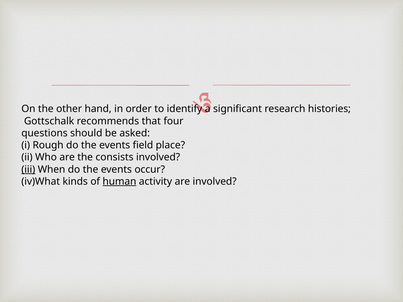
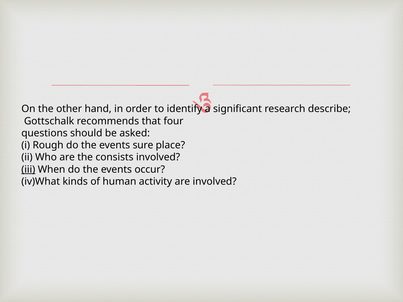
histories: histories -> describe (329, 109)
field: field -> sure (143, 145)
human underline: present -> none (119, 182)
